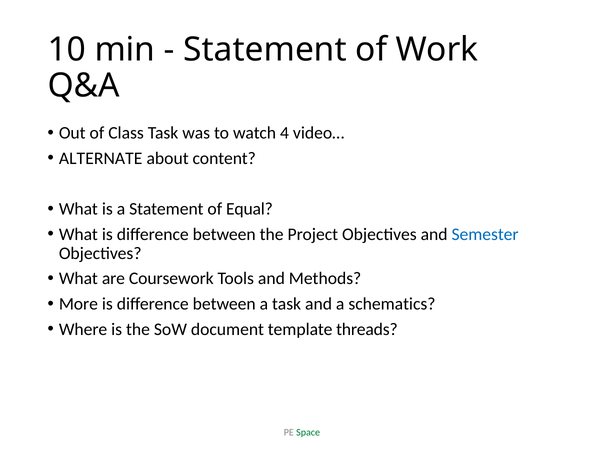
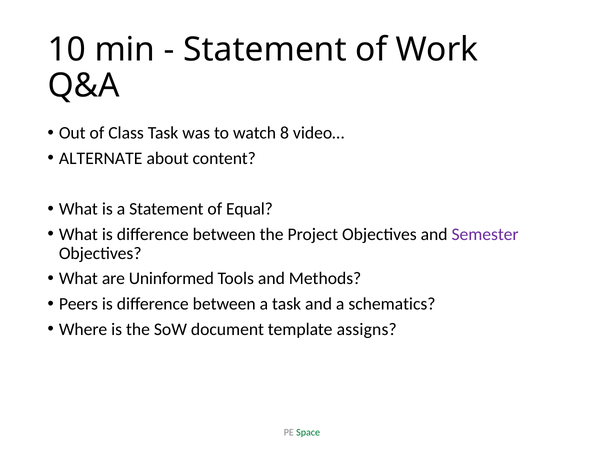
4: 4 -> 8 (285, 133)
Semester colour: blue -> purple (485, 234)
Coursework: Coursework -> Uninformed (171, 279)
More: More -> Peers (78, 304)
threads: threads -> assigns (367, 329)
